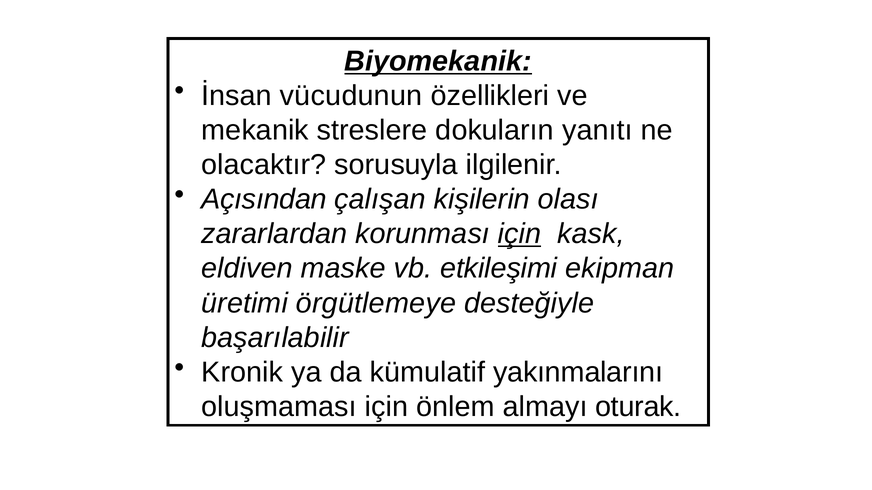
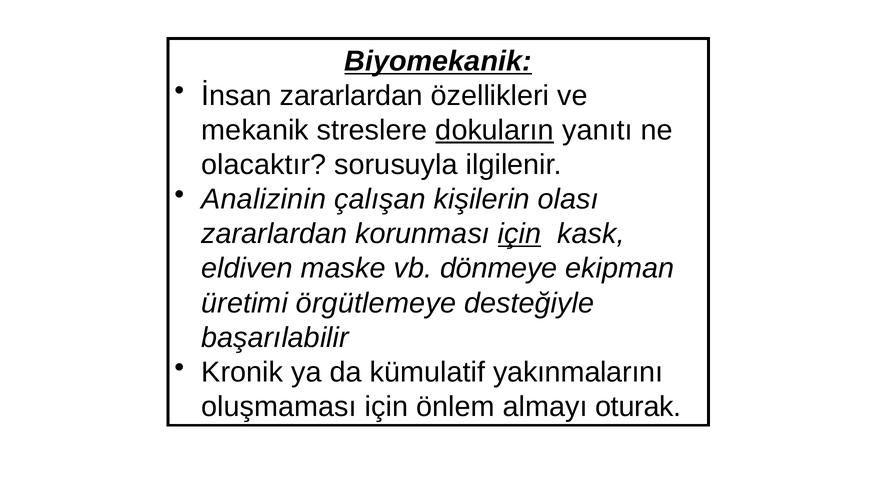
İnsan vücudunun: vücudunun -> zararlardan (351, 96)
dokuların underline: none -> present (495, 130)
Açısından: Açısından -> Analizinin (264, 200)
etkileşimi: etkileşimi -> dönmeye (499, 269)
